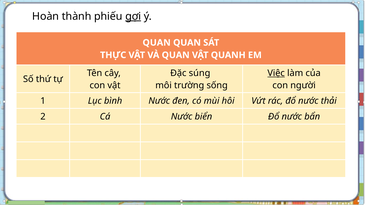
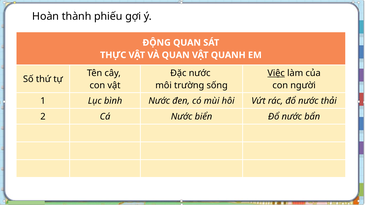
gợi underline: present -> none (133, 16)
QUAN: QUAN -> ĐỘNG (157, 43)
Đặc súng: súng -> nước (200, 73)
